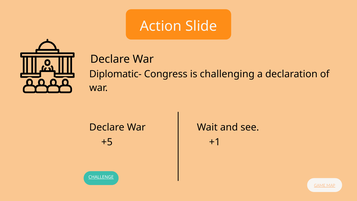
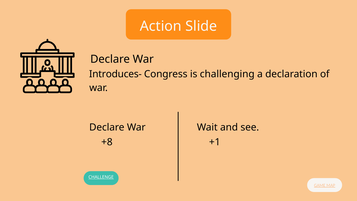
Diplomatic-: Diplomatic- -> Introduces- (115, 74)
+5: +5 -> +8 (107, 142)
